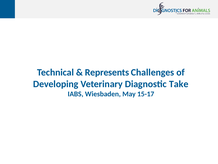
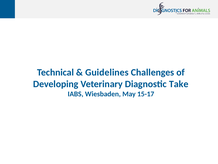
Represents: Represents -> Guidelines (107, 72)
